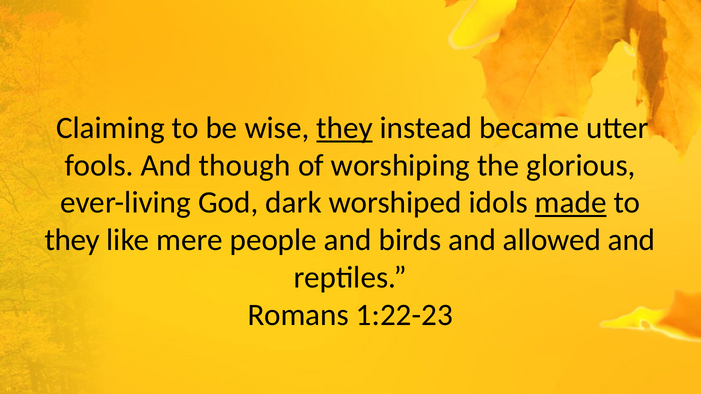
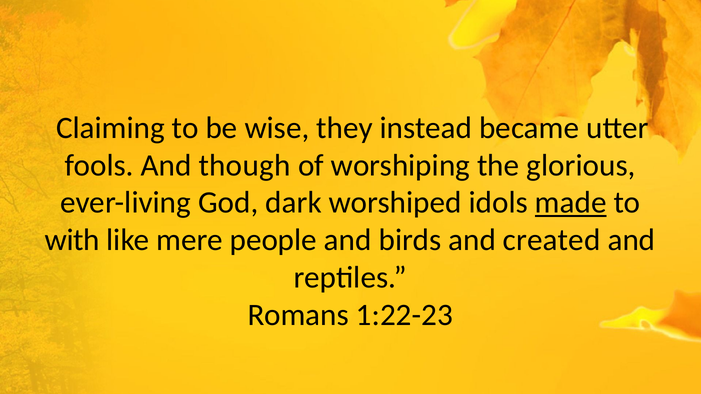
they underline: present -> none (345, 128)
they: they -> with (72, 240)
allowed: allowed -> created (552, 240)
